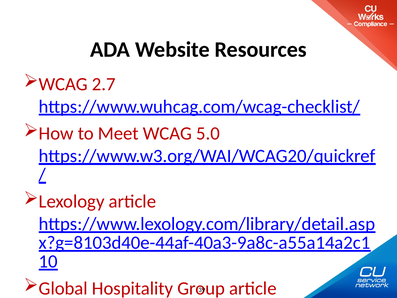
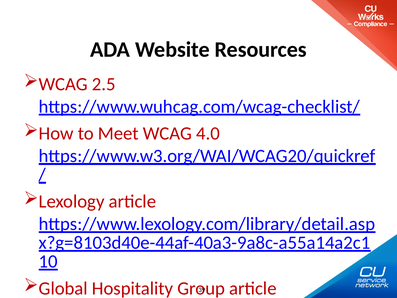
2.7: 2.7 -> 2.5 (104, 84)
5.0: 5.0 -> 4.0 (208, 133)
